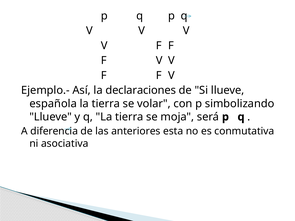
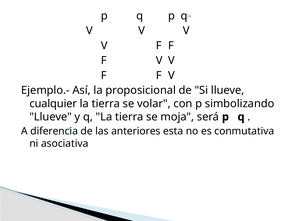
declaraciones: declaraciones -> proposicional (141, 90)
española: española -> cualquier (53, 104)
